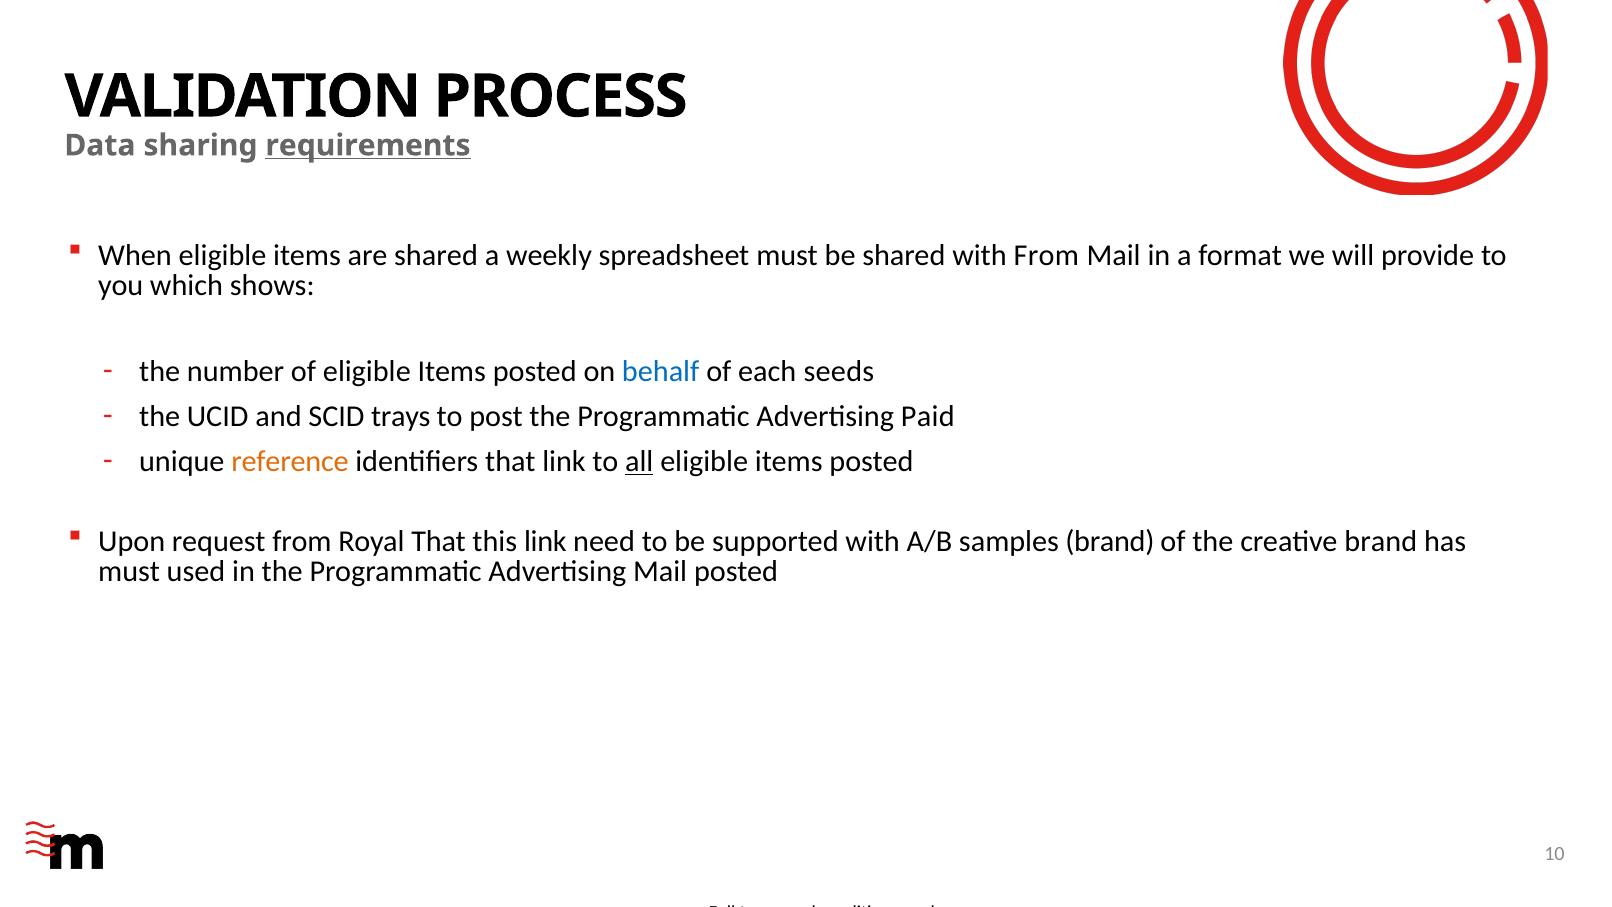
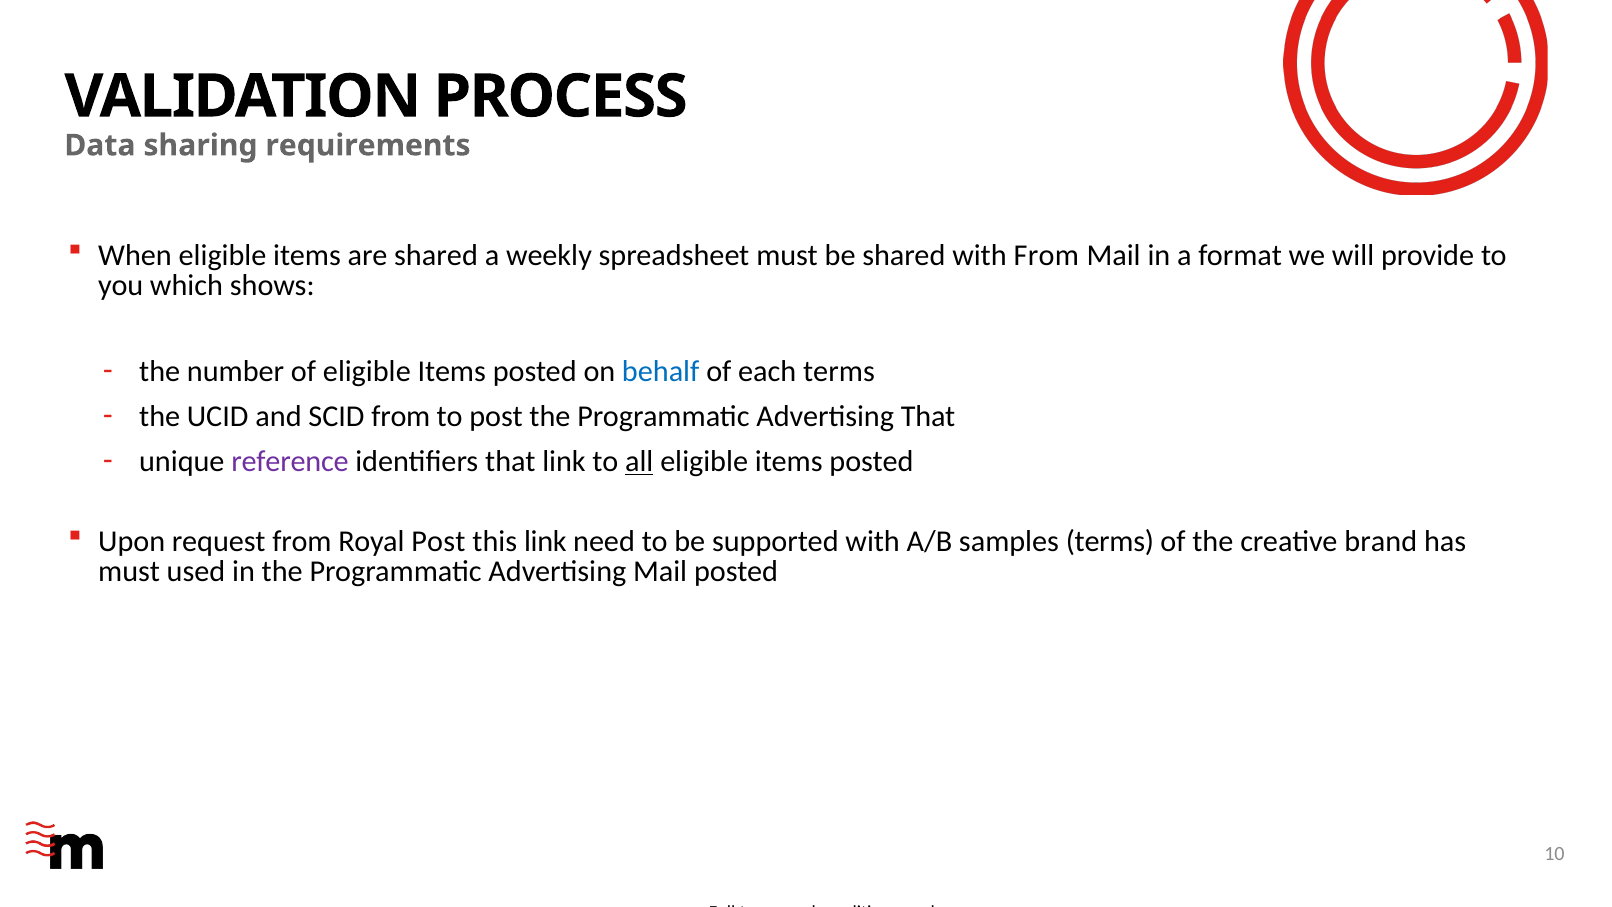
requirements underline: present -> none (368, 145)
each seeds: seeds -> terms (839, 371)
SCID trays: trays -> from (401, 416)
Advertising Paid: Paid -> That (928, 416)
reference colour: orange -> purple (290, 461)
Royal That: That -> Post (438, 541)
samples brand: brand -> terms (1110, 541)
